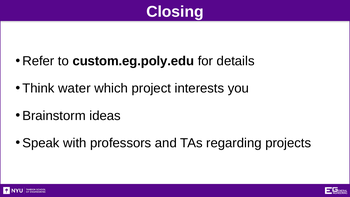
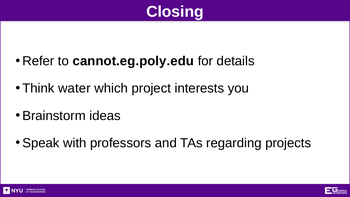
custom.eg.poly.edu: custom.eg.poly.edu -> cannot.eg.poly.edu (133, 61)
